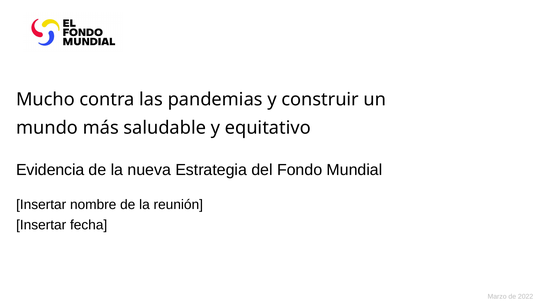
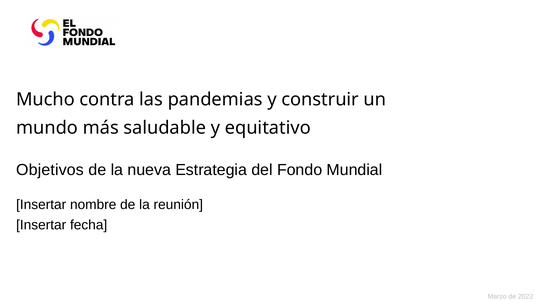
Evidencia: Evidencia -> Objetivos (50, 170)
